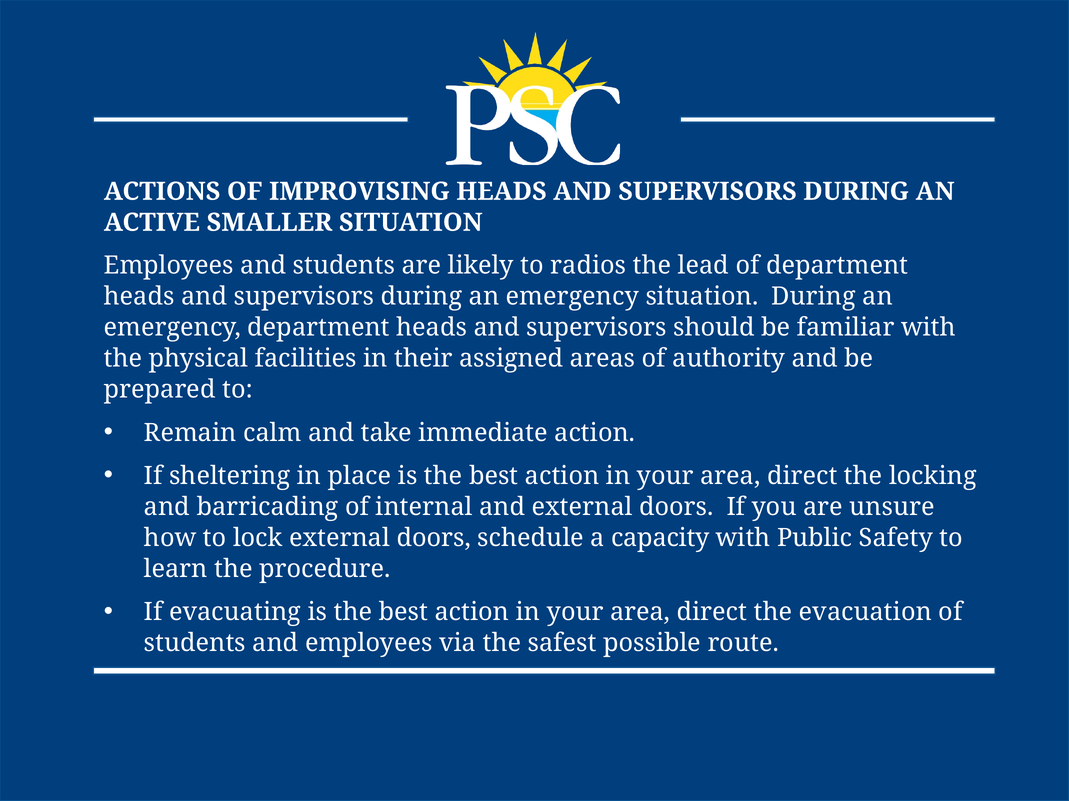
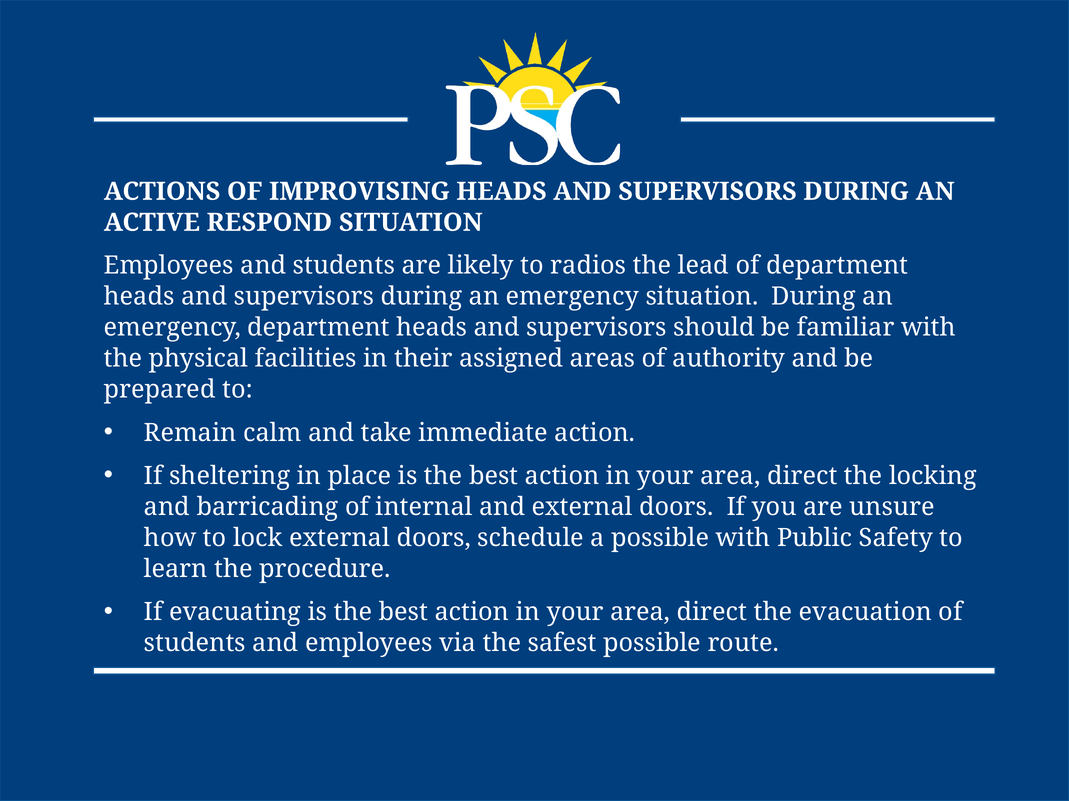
SMALLER: SMALLER -> RESPOND (269, 223)
a capacity: capacity -> possible (660, 538)
